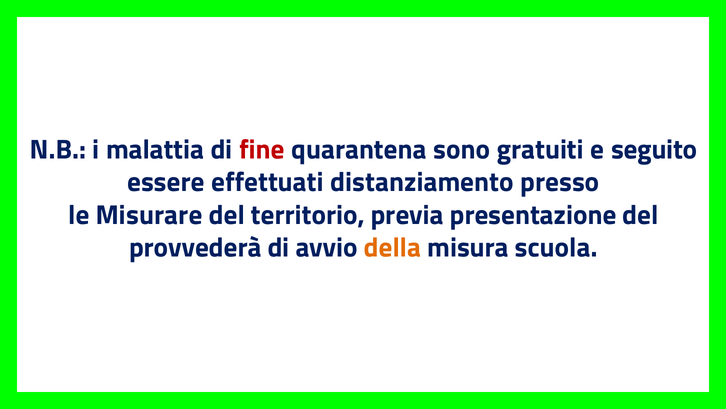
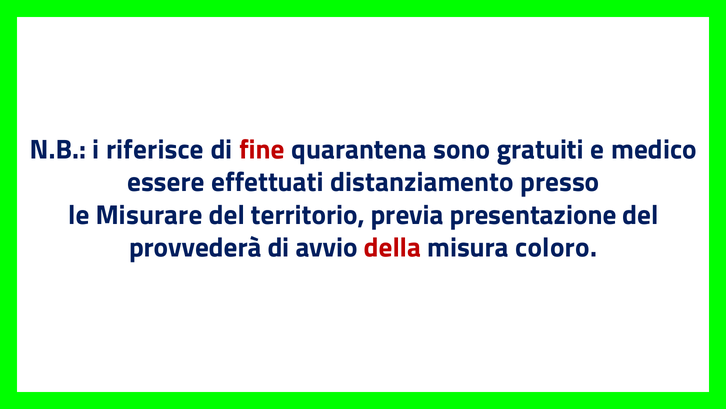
malattia: malattia -> riferisce (155, 149)
seguito: seguito -> medico (654, 149)
della colour: orange -> red (392, 247)
scuola: scuola -> coloro (556, 247)
